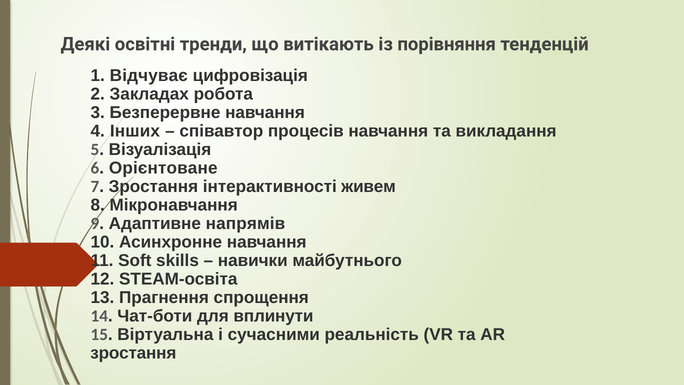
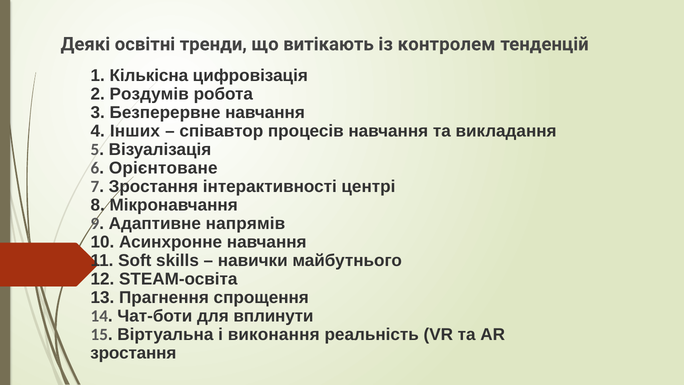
порiвняння: порiвняння -> контролем (447, 44)
Відчуває: Відчуває -> Кількісна (149, 76)
Закладах: Закладах -> Роздумів (149, 94)
живем: живем -> центрі (368, 187)
сучасними: сучасними -> виконання (274, 334)
